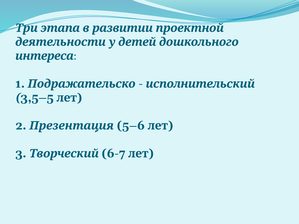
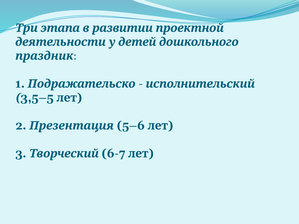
интереса: интереса -> праздник (44, 56)
